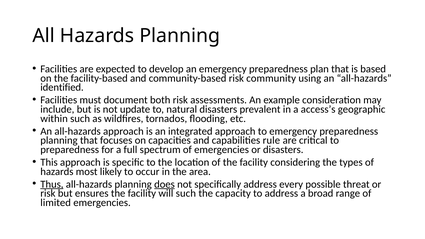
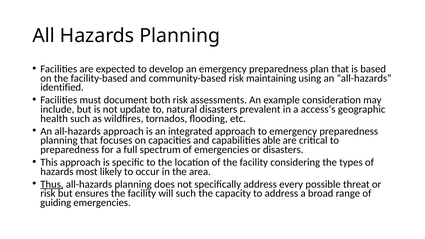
community: community -> maintaining (271, 78)
within: within -> health (54, 119)
rule: rule -> able (272, 140)
does underline: present -> none (164, 184)
limited: limited -> guiding (56, 203)
